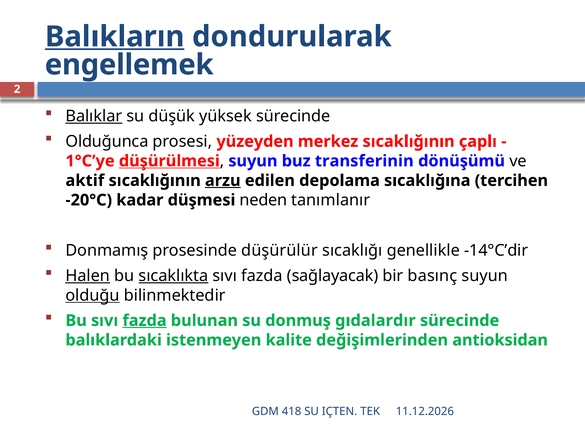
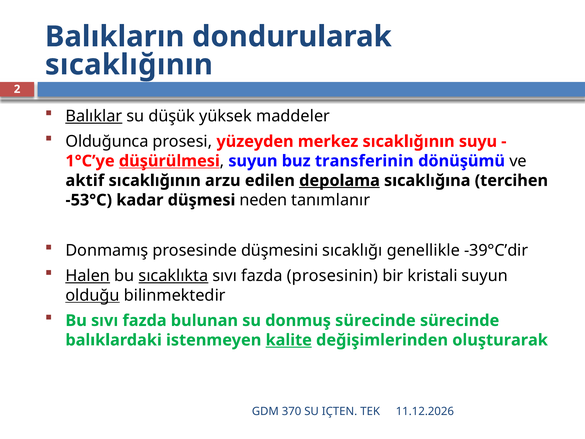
Balıkların underline: present -> none (115, 37)
engellemek: engellemek -> sıcaklığının (129, 65)
yüksek sürecinde: sürecinde -> maddeler (293, 116)
çaplı: çaplı -> suyu (478, 141)
arzu underline: present -> none (223, 180)
depolama underline: none -> present (339, 180)
-20°C: -20°C -> -53°C (89, 200)
düşürülür: düşürülür -> düşmesini (280, 250)
-14°C’dir: -14°C’dir -> -39°C’dir (496, 250)
sağlayacak: sağlayacak -> prosesinin (332, 276)
basınç: basınç -> kristali (433, 276)
fazda underline: present -> none (145, 320)
donmuş gıdalardır: gıdalardır -> sürecinde (375, 320)
kalite underline: none -> present (289, 340)
antioksidan: antioksidan -> oluşturarak (500, 340)
418: 418 -> 370 (292, 411)
